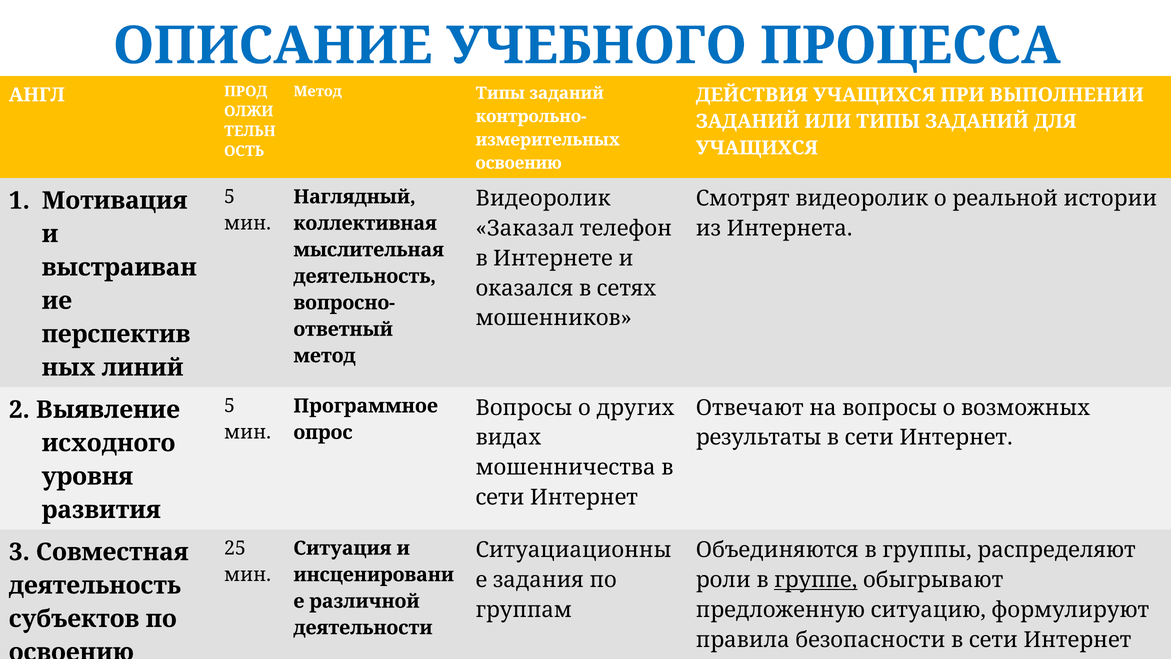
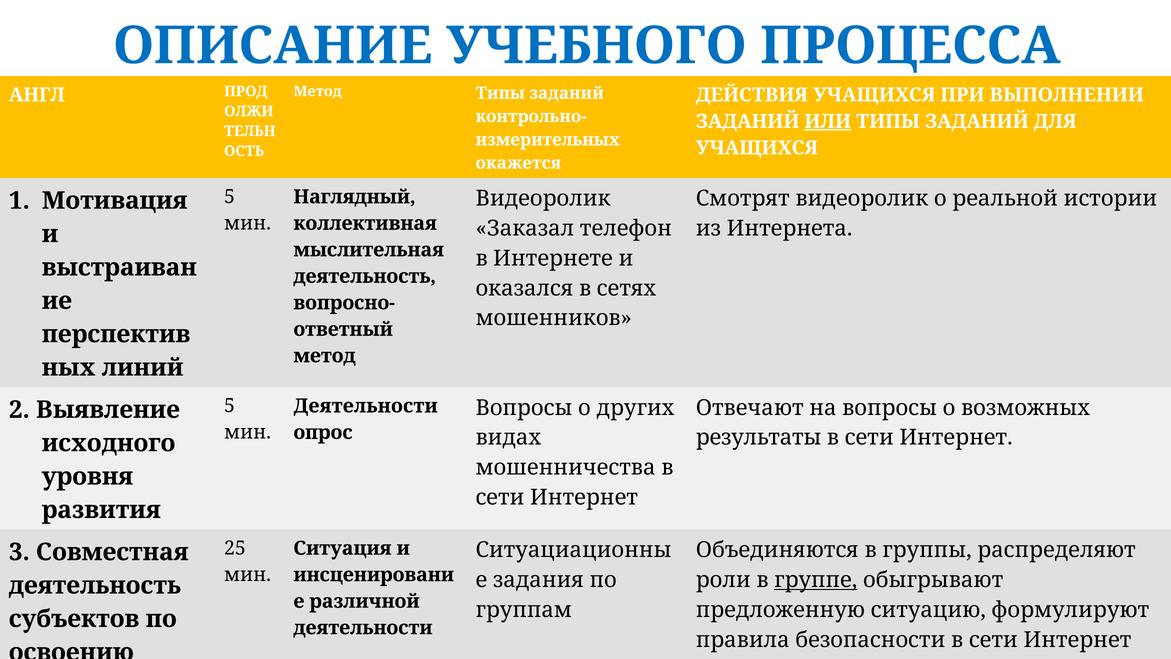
ИЛИ underline: none -> present (828, 121)
освоению: освоению -> окажется (518, 163)
Программное: Программное -> Деятельности (366, 406)
